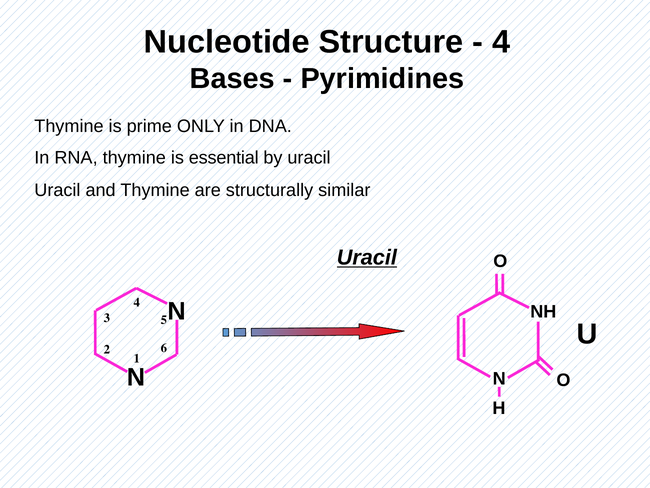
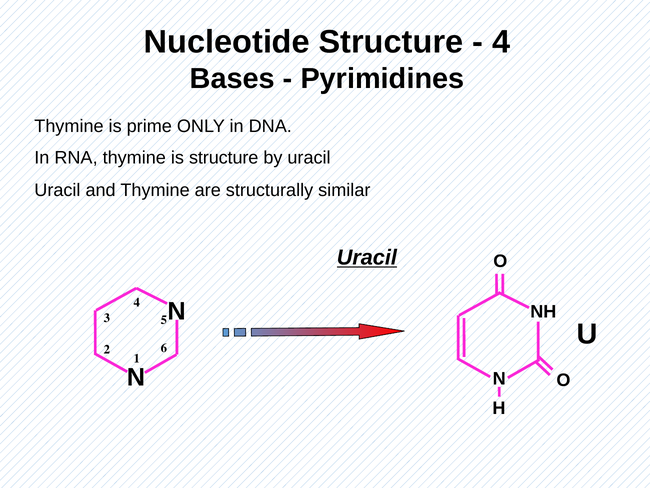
is essential: essential -> structure (224, 158)
